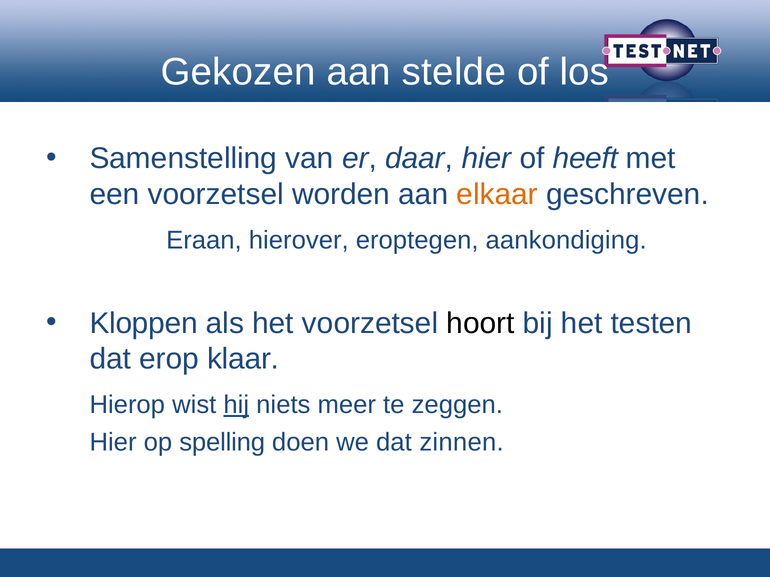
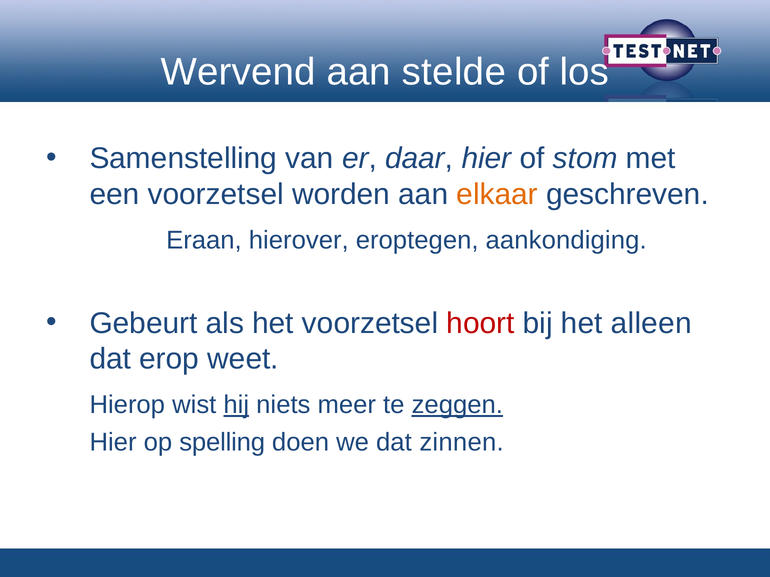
Gekozen: Gekozen -> Wervend (238, 72)
heeft: heeft -> stom (585, 159)
Kloppen: Kloppen -> Gebeurt (144, 323)
hoort colour: black -> red (480, 323)
testen: testen -> alleen (651, 323)
klaar: klaar -> weet (243, 359)
zeggen underline: none -> present (457, 405)
